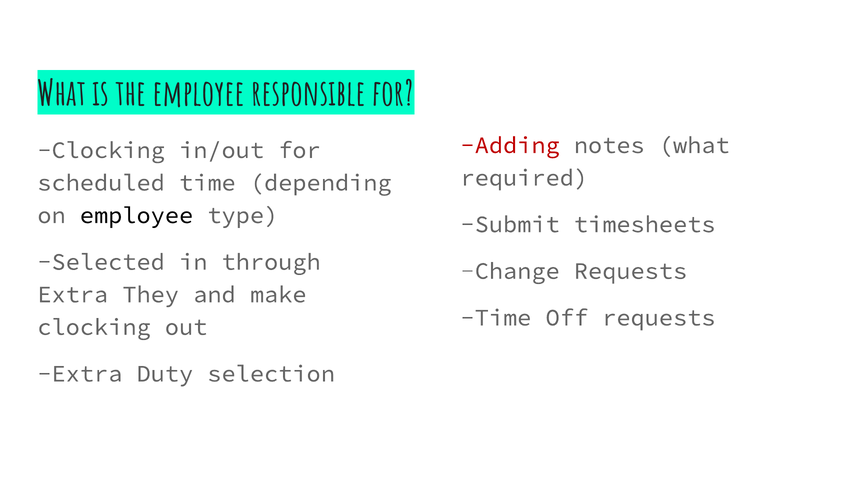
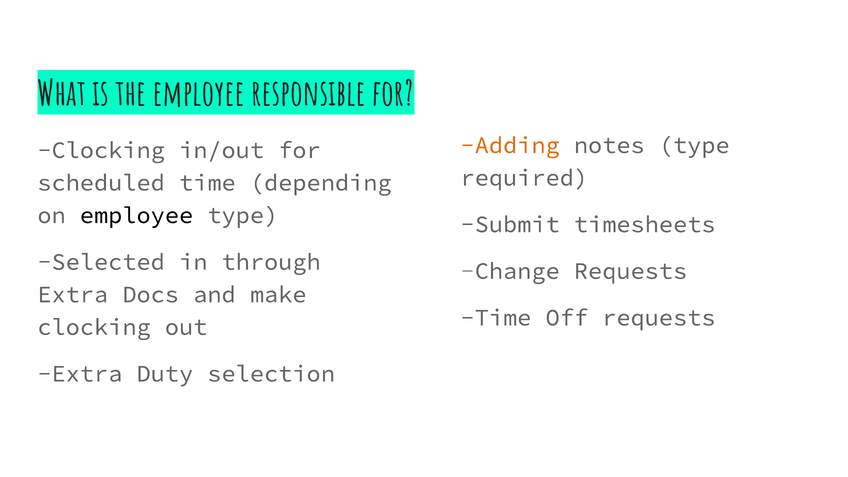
Adding colour: red -> orange (510, 145)
notes what: what -> type (694, 145)
They: They -> Docs (151, 294)
